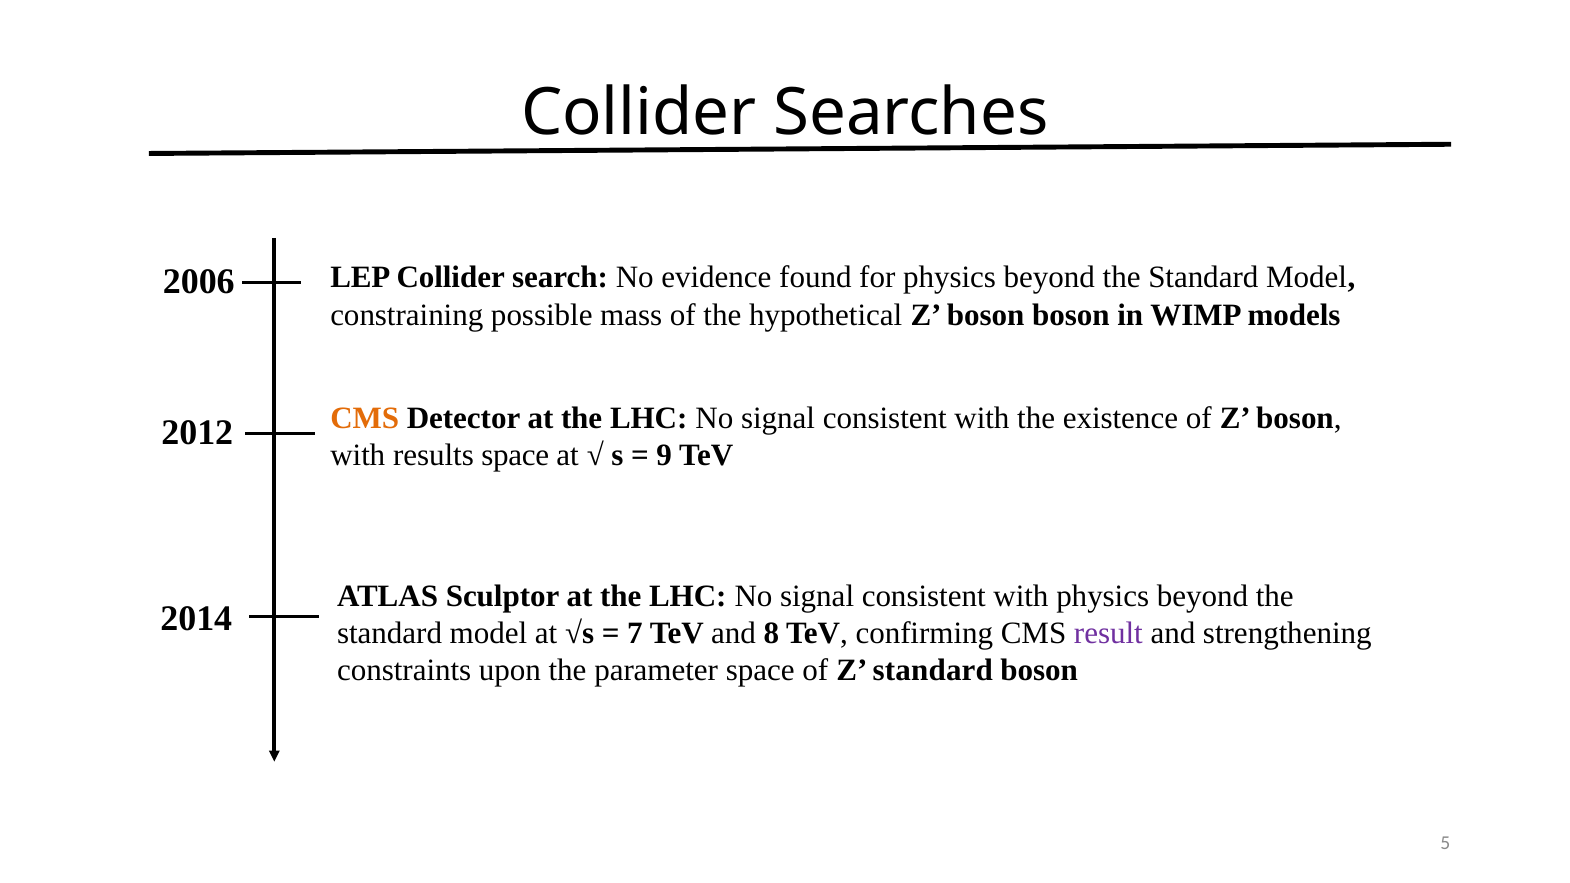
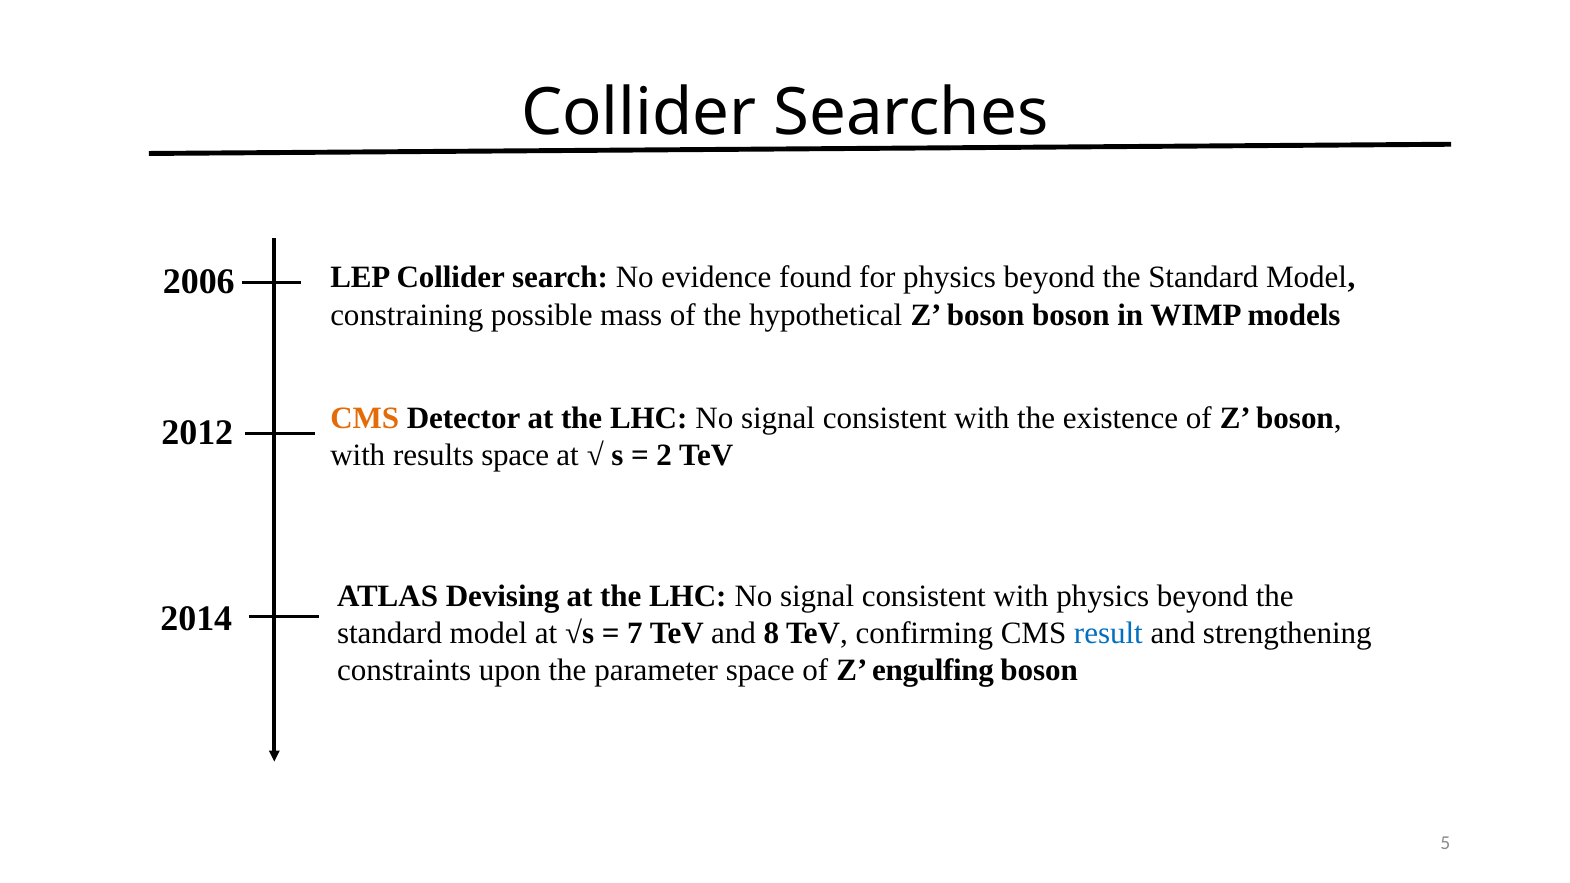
9: 9 -> 2 (664, 455)
Sculptor: Sculptor -> Devising (503, 596)
result colour: purple -> blue (1108, 633)
Z standard: standard -> engulfing (933, 671)
